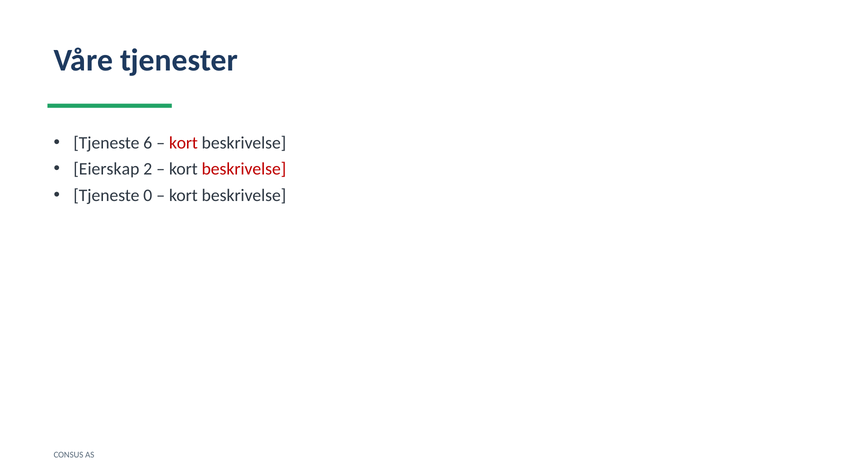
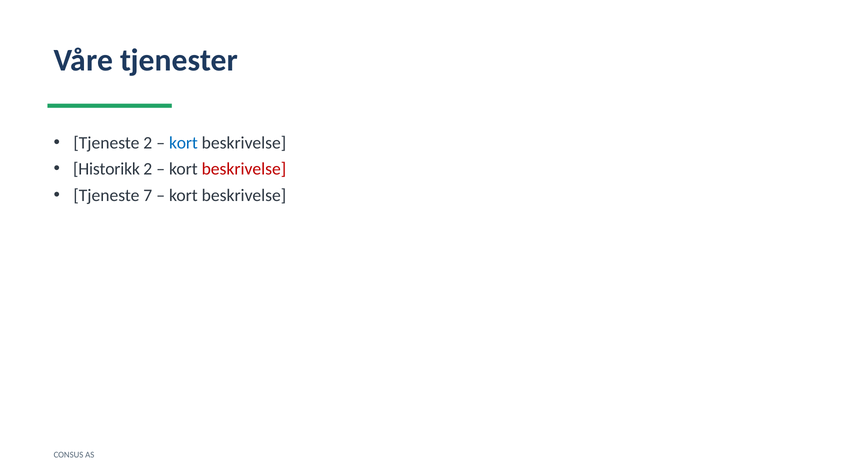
Tjeneste 6: 6 -> 2 (148, 143)
kort colour: red -> blue (183, 143)
Eierskap: Eierskap -> Historikk (107, 169)
0: 0 -> 7 (148, 195)
